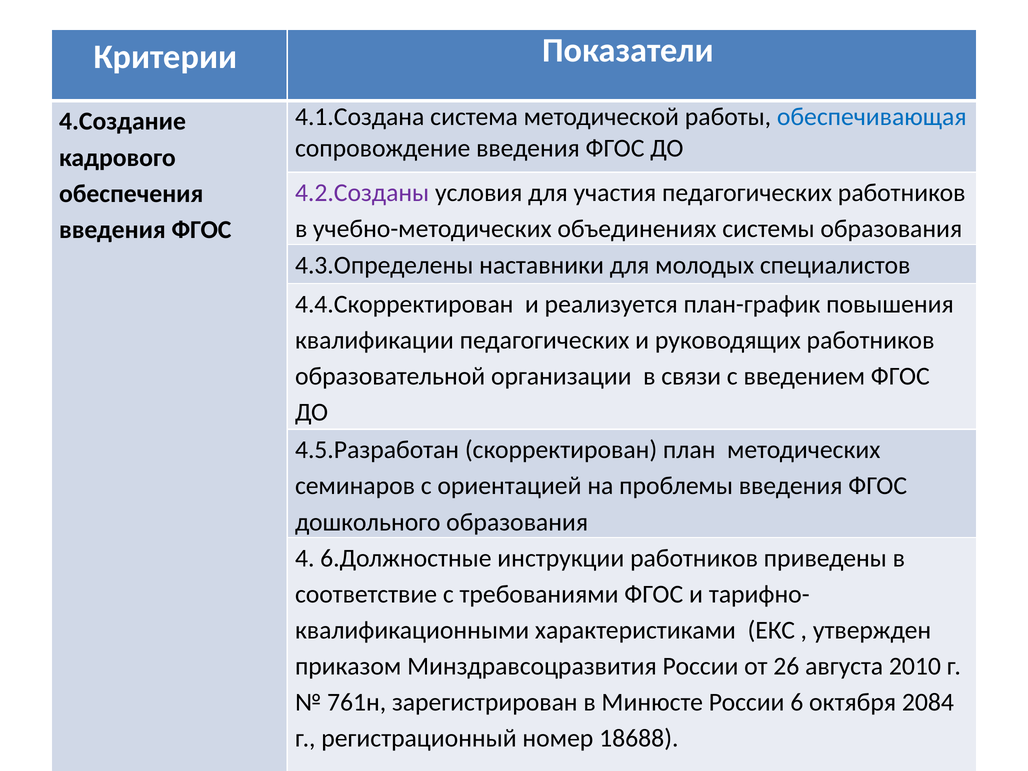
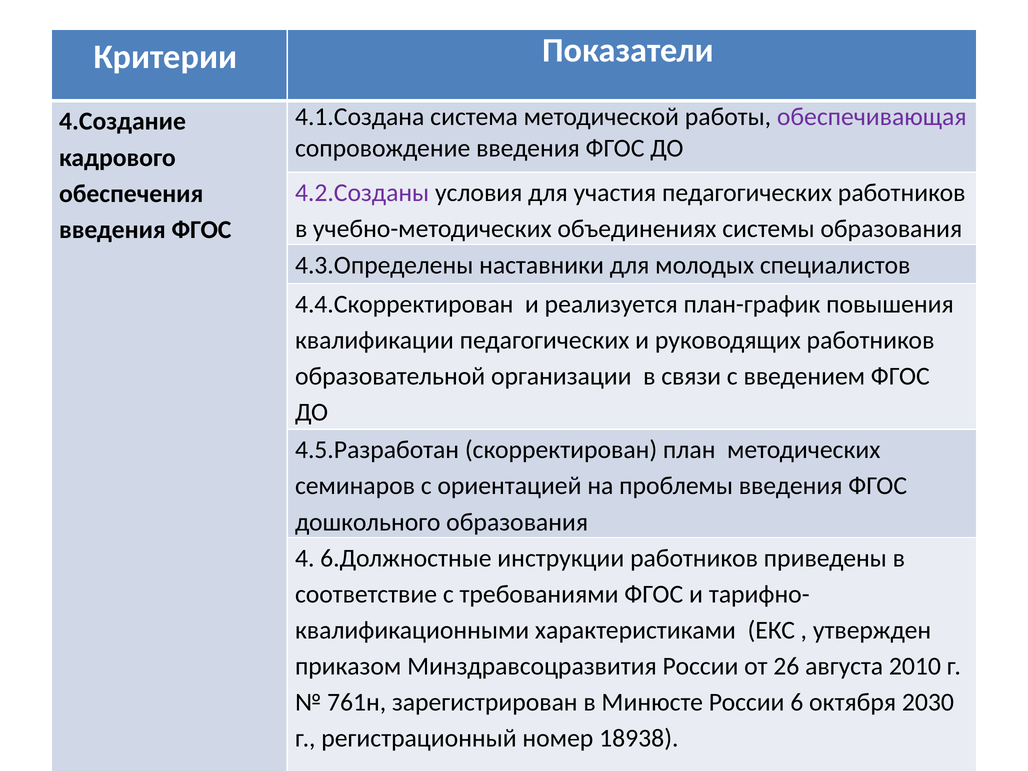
обеспечивающая colour: blue -> purple (872, 117)
2084: 2084 -> 2030 (928, 702)
18688: 18688 -> 18938 (639, 738)
